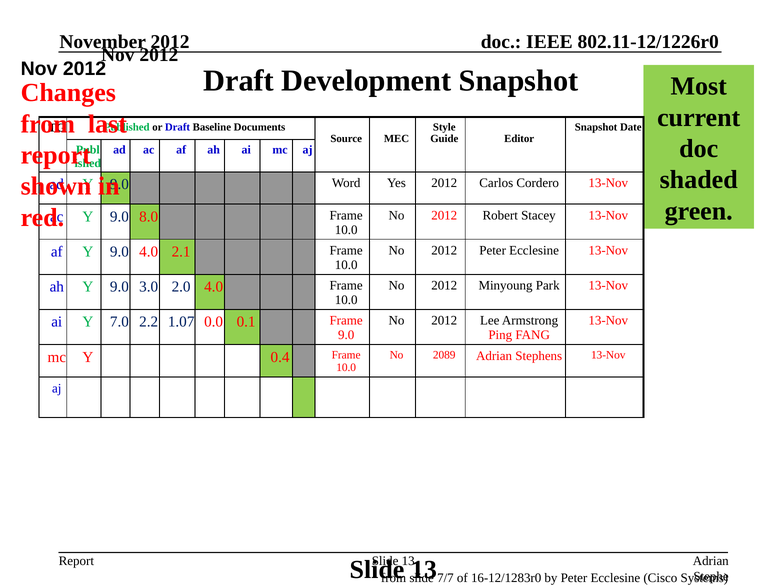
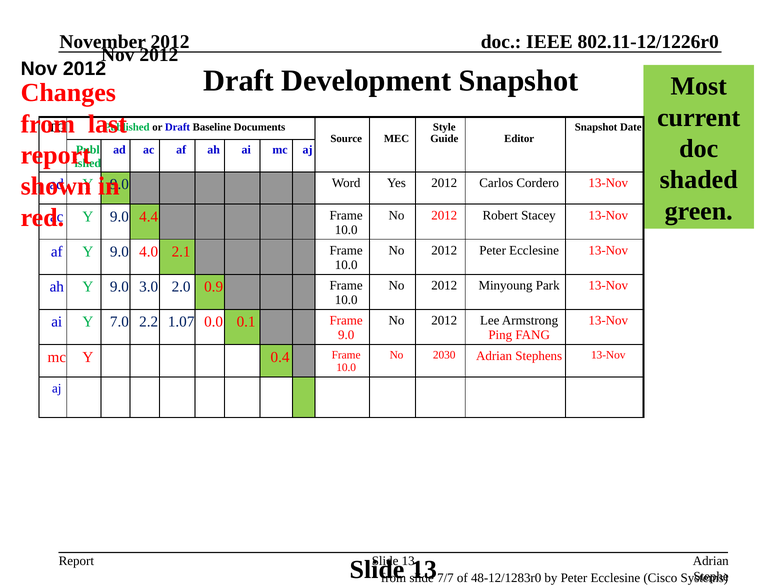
8.0: 8.0 -> 4.4 (149, 217)
2.0 4.0: 4.0 -> 0.9 (214, 287)
2089: 2089 -> 2030 (444, 355)
16-12/1283r0: 16-12/1283r0 -> 48-12/1283r0 (506, 578)
